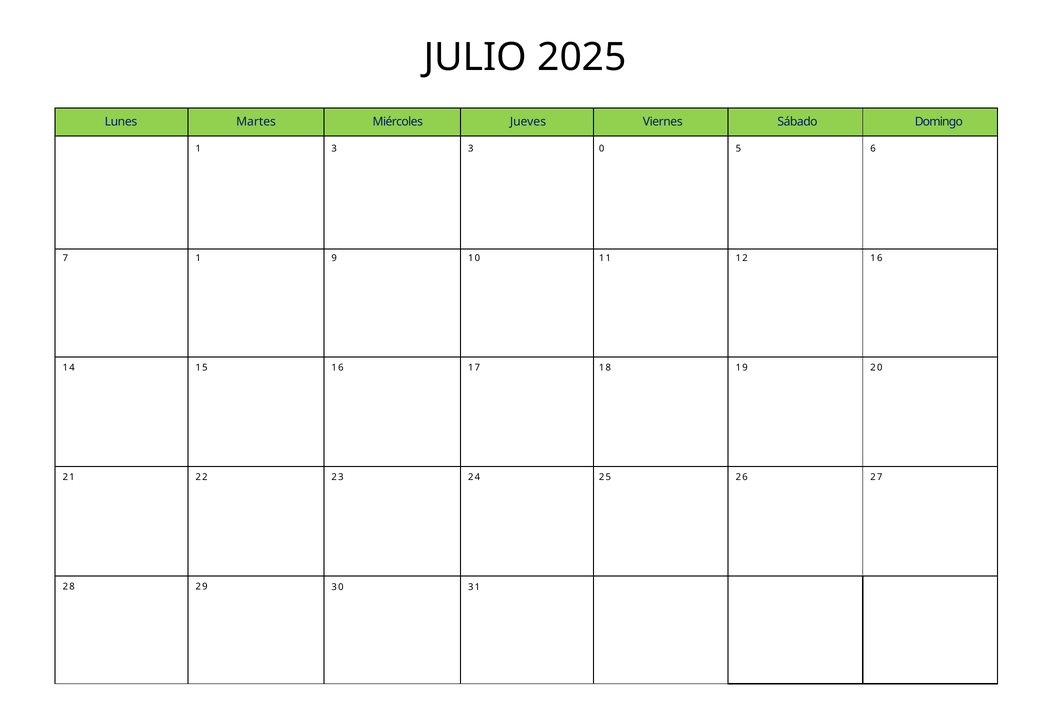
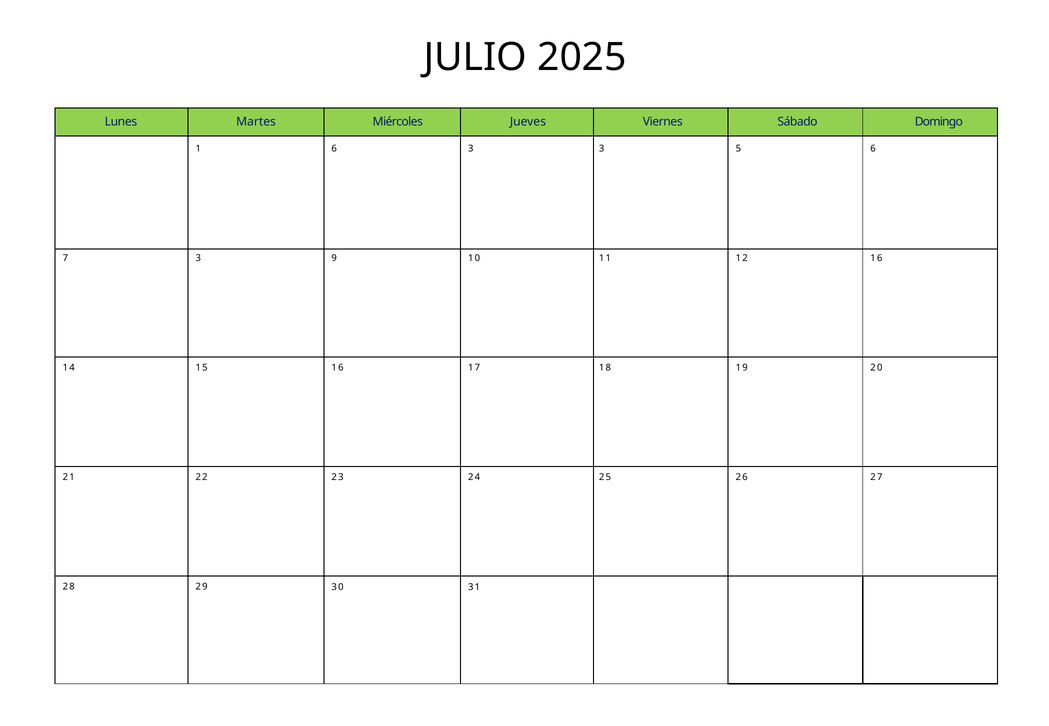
1 3: 3 -> 6 (334, 149)
3 0: 0 -> 3 (602, 149)
7 1: 1 -> 3 (198, 258)
